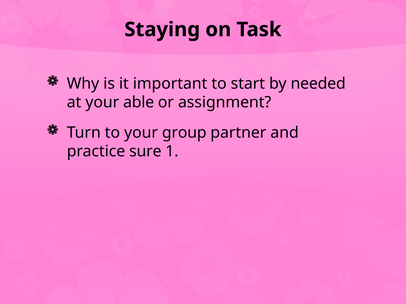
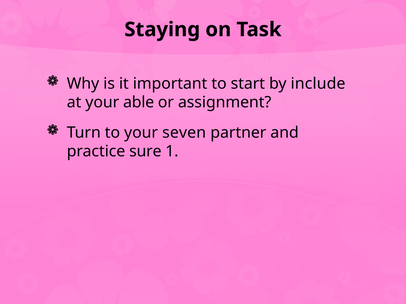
needed: needed -> include (318, 84)
group: group -> seven (184, 133)
